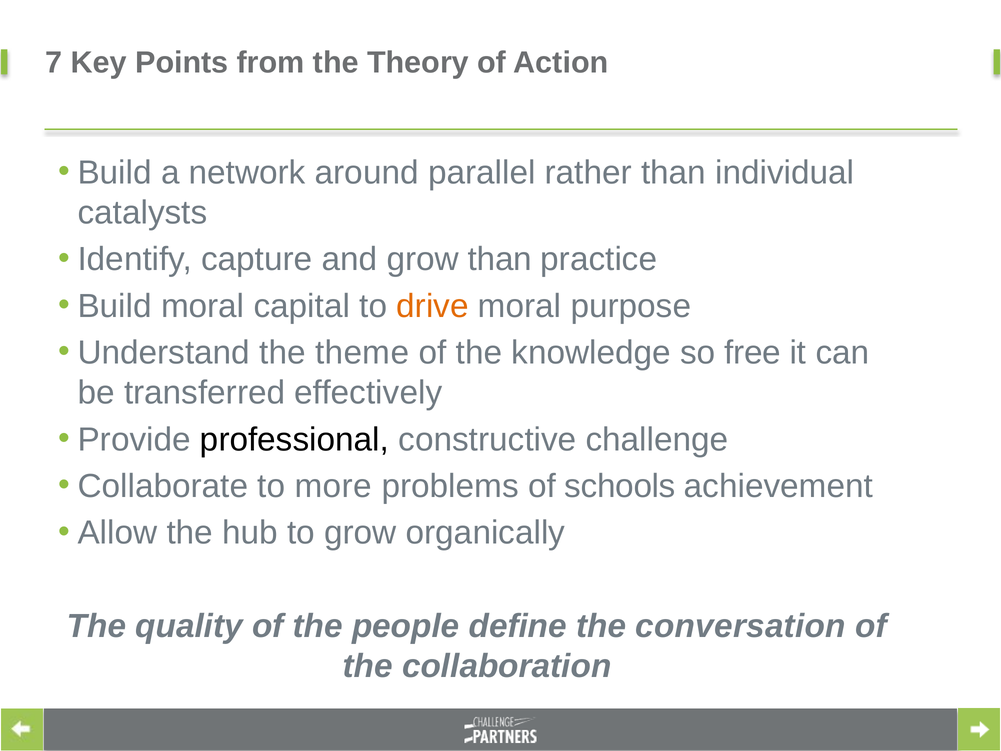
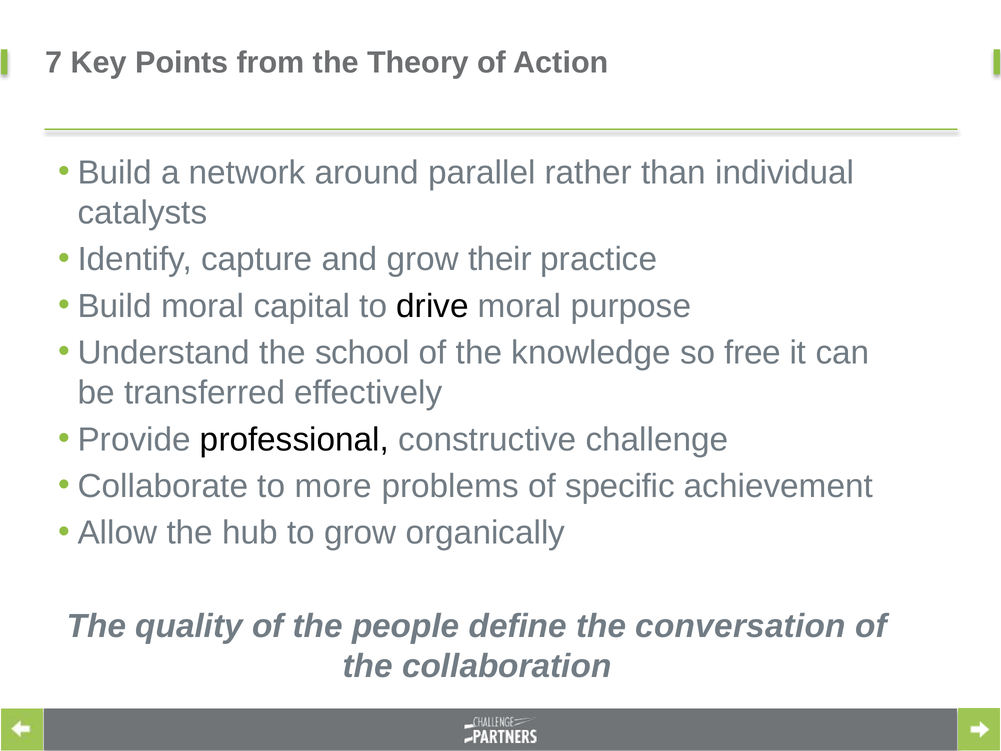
grow than: than -> their (500, 259)
drive colour: orange -> black (433, 306)
theme: theme -> school (362, 353)
schools: schools -> specific (620, 486)
